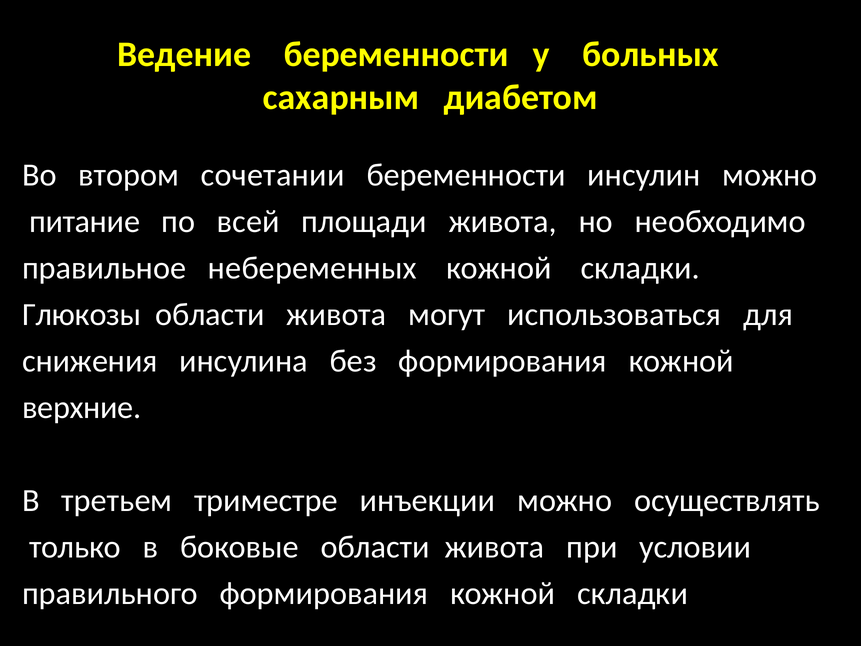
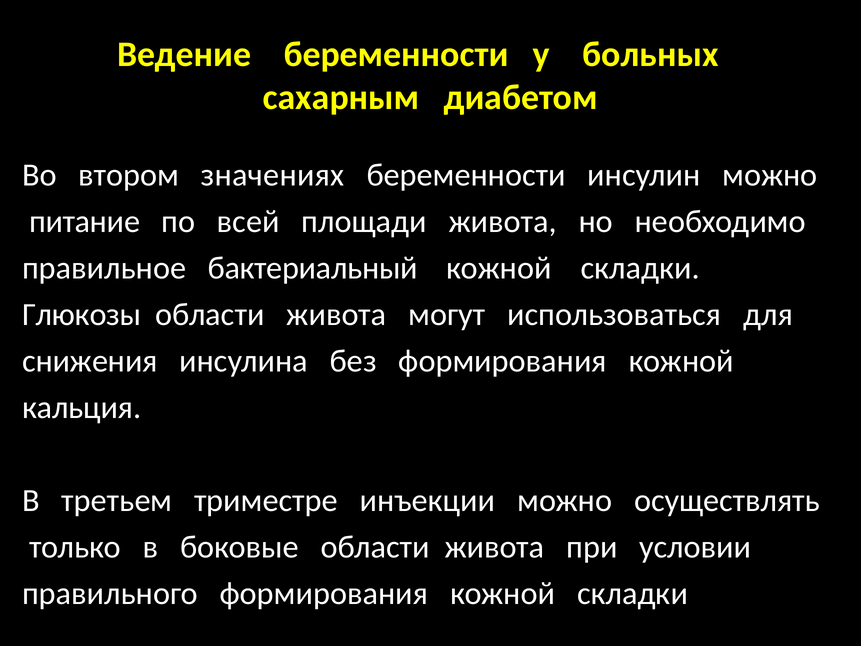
сочетании: сочетании -> значениях (273, 175)
небеременных: небеременных -> бактериальный (313, 268)
верхние: верхние -> кальция (82, 407)
